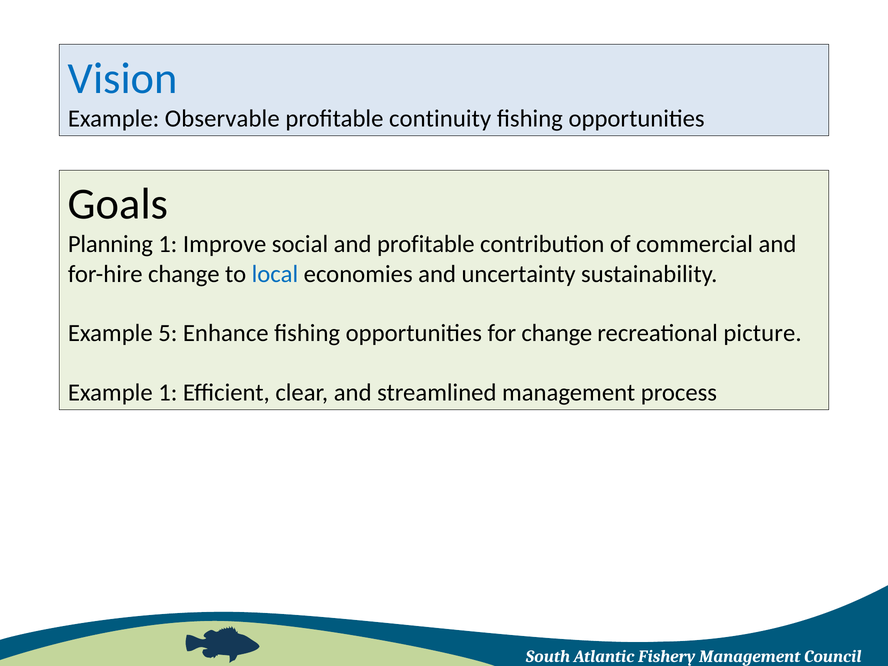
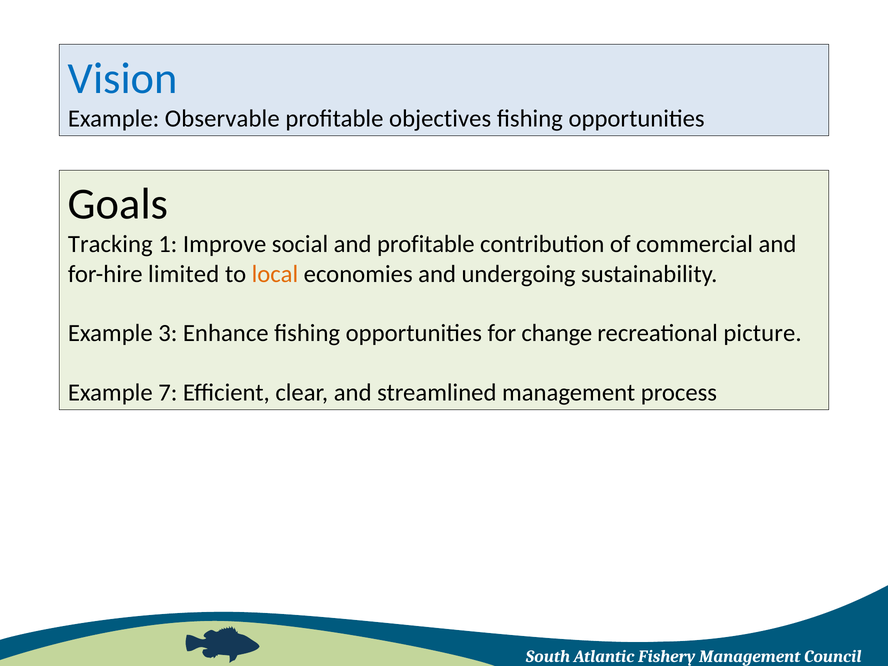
continuity: continuity -> objectives (440, 119)
Planning: Planning -> Tracking (110, 244)
for-hire change: change -> limited (184, 274)
local colour: blue -> orange (275, 274)
uncertainty: uncertainty -> undergoing (519, 274)
5: 5 -> 3 (168, 333)
Example 1: 1 -> 7 (168, 392)
